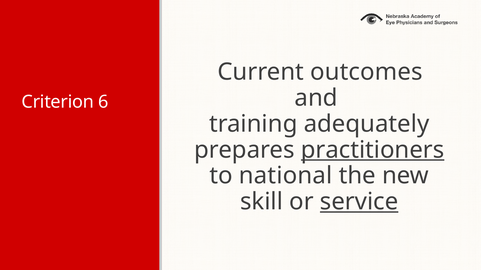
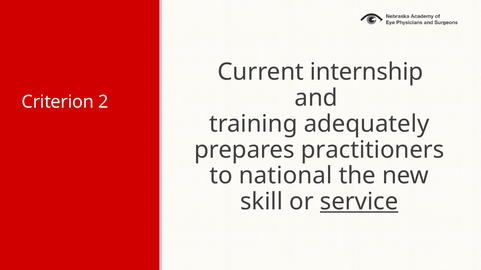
outcomes: outcomes -> internship (367, 72)
6: 6 -> 2 (103, 102)
practitioners underline: present -> none (373, 150)
